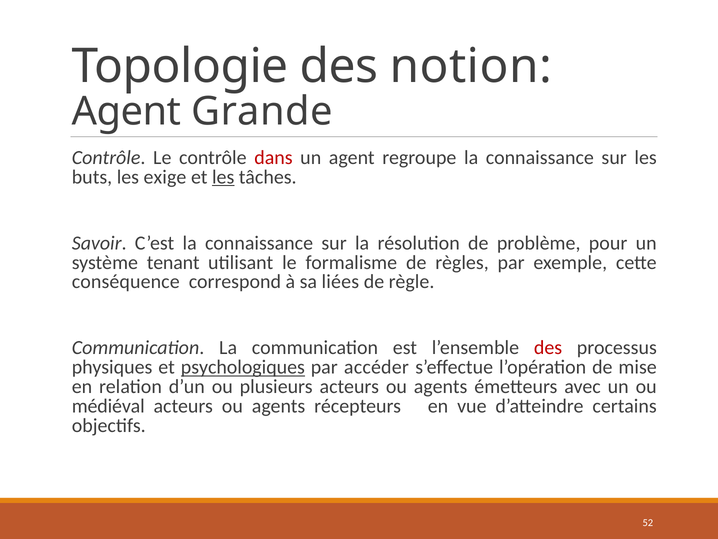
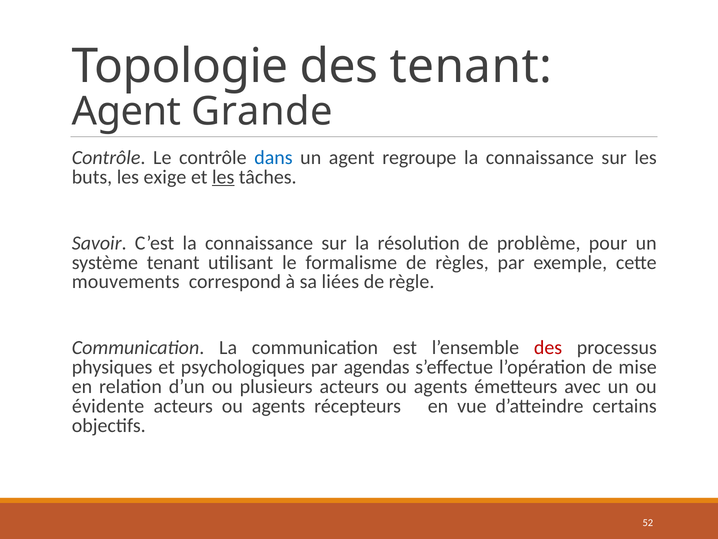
des notion: notion -> tenant (471, 67)
dans colour: red -> blue (273, 157)
conséquence: conséquence -> mouvements (126, 282)
psychologiques underline: present -> none (243, 367)
accéder: accéder -> agendas (377, 367)
médiéval: médiéval -> évidente (108, 406)
